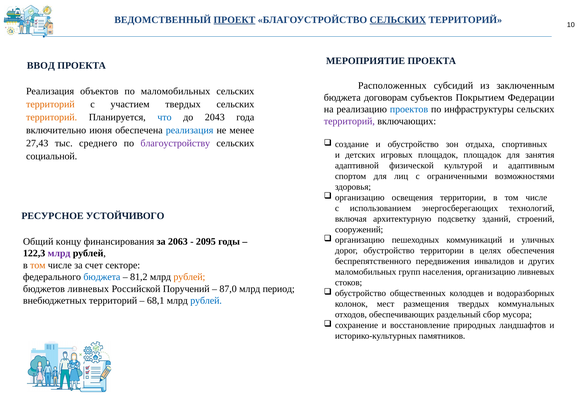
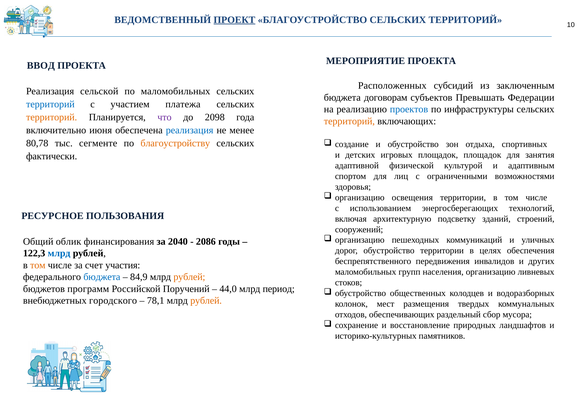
СЕЛЬСКИХ underline: present -> none (398, 20)
объектов: объектов -> сельской (99, 91)
Покрытием: Покрытием -> Превышать (480, 98)
территорий colour: orange -> blue (50, 104)
участием твердых: твердых -> платежа (183, 104)
что colour: blue -> purple (165, 118)
2043: 2043 -> 2098 (215, 118)
территорий colour: purple -> orange (349, 121)
27,43: 27,43 -> 80,78 (37, 144)
среднего: среднего -> сегменте (98, 144)
благоустройству colour: purple -> orange (175, 144)
социальной: социальной -> фактически (52, 157)
УСТОЙЧИВОГО: УСТОЙЧИВОГО -> ПОЛЬЗОВАНИЯ (125, 216)
концу: концу -> облик (69, 242)
2063: 2063 -> 2040 (178, 242)
2095: 2095 -> 2086 (206, 242)
млрд colour: purple -> blue (59, 254)
секторе: секторе -> участия (123, 266)
81,2: 81,2 -> 84,9 (139, 278)
бюджетов ливневых: ливневых -> программ (88, 289)
87,0: 87,0 -> 44,0 (228, 289)
внебюджетных территорий: территорий -> городского (113, 301)
68,1: 68,1 -> 78,1 (156, 301)
рублей colour: blue -> orange (206, 301)
